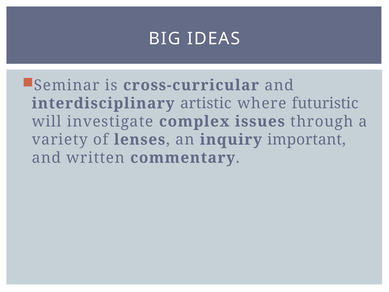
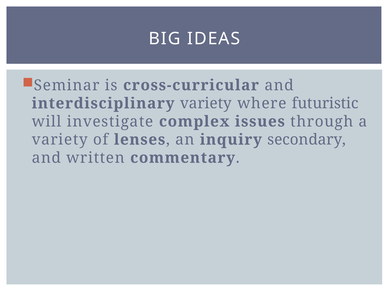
interdisciplinary artistic: artistic -> variety (206, 103)
important: important -> secondary (307, 140)
